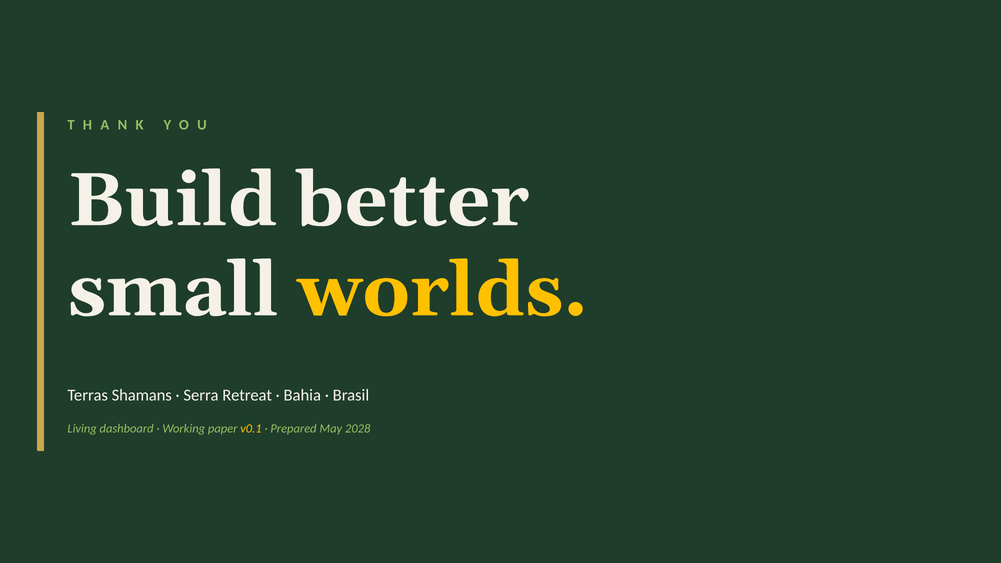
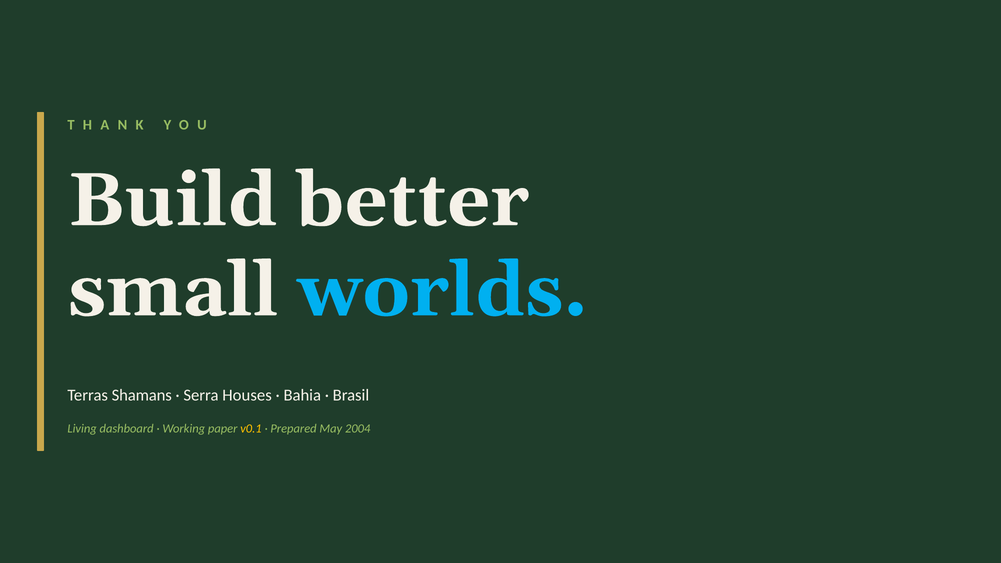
worlds colour: yellow -> light blue (443, 291)
Retreat: Retreat -> Houses (247, 395)
2028: 2028 -> 2004 (358, 429)
